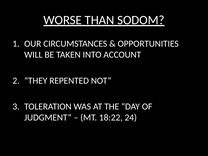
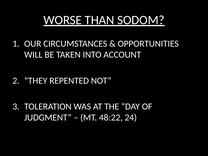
18:22: 18:22 -> 48:22 (111, 118)
